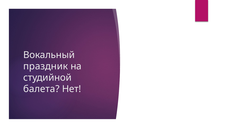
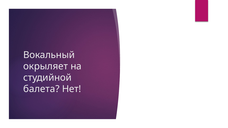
праздник: праздник -> окрыляет (46, 66)
